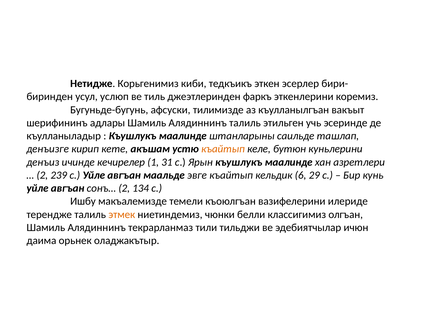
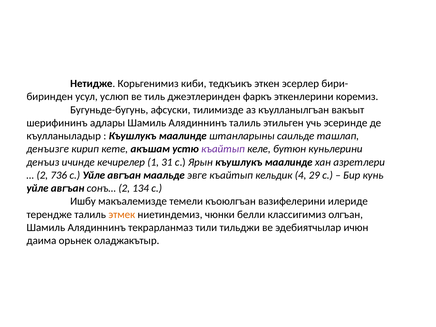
къайтып colour: orange -> purple (223, 149)
239: 239 -> 736 (59, 175)
6: 6 -> 4 (301, 175)
